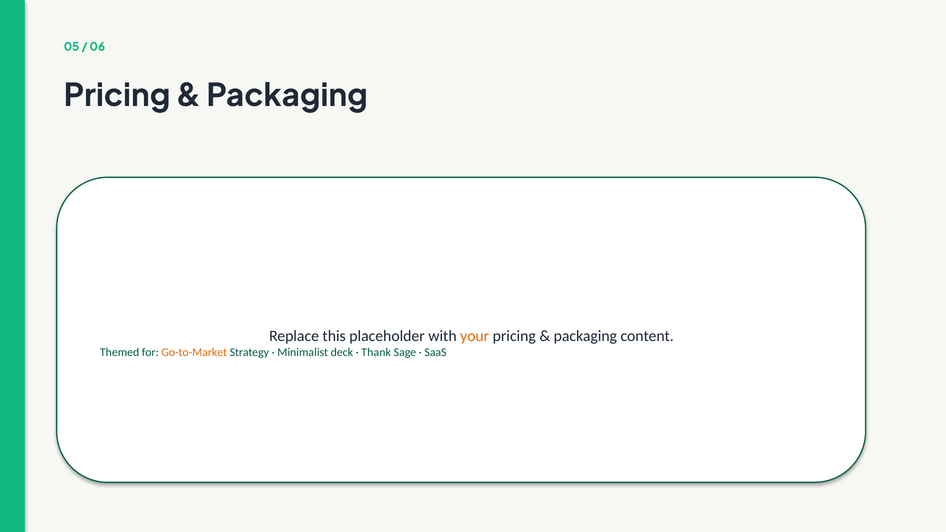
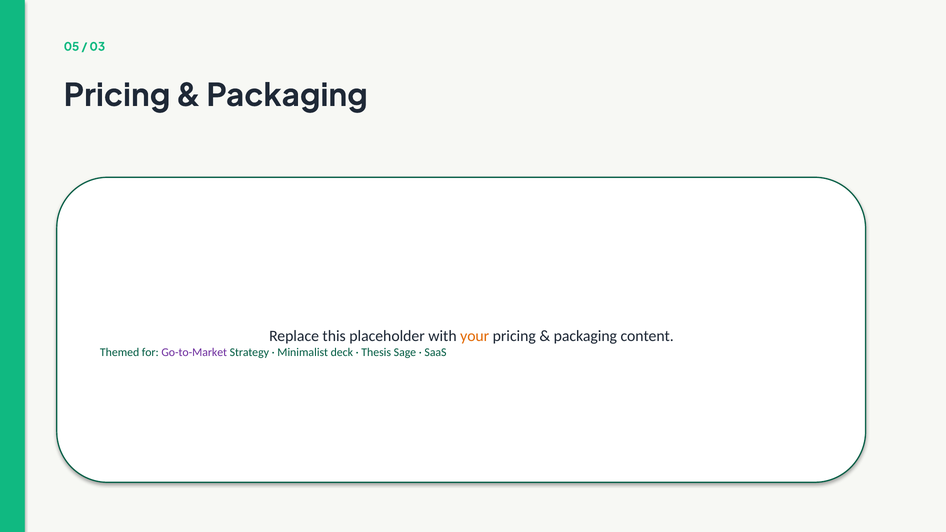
06: 06 -> 03 (97, 47)
Go-to-Market colour: orange -> purple (194, 353)
Thank: Thank -> Thesis (376, 353)
